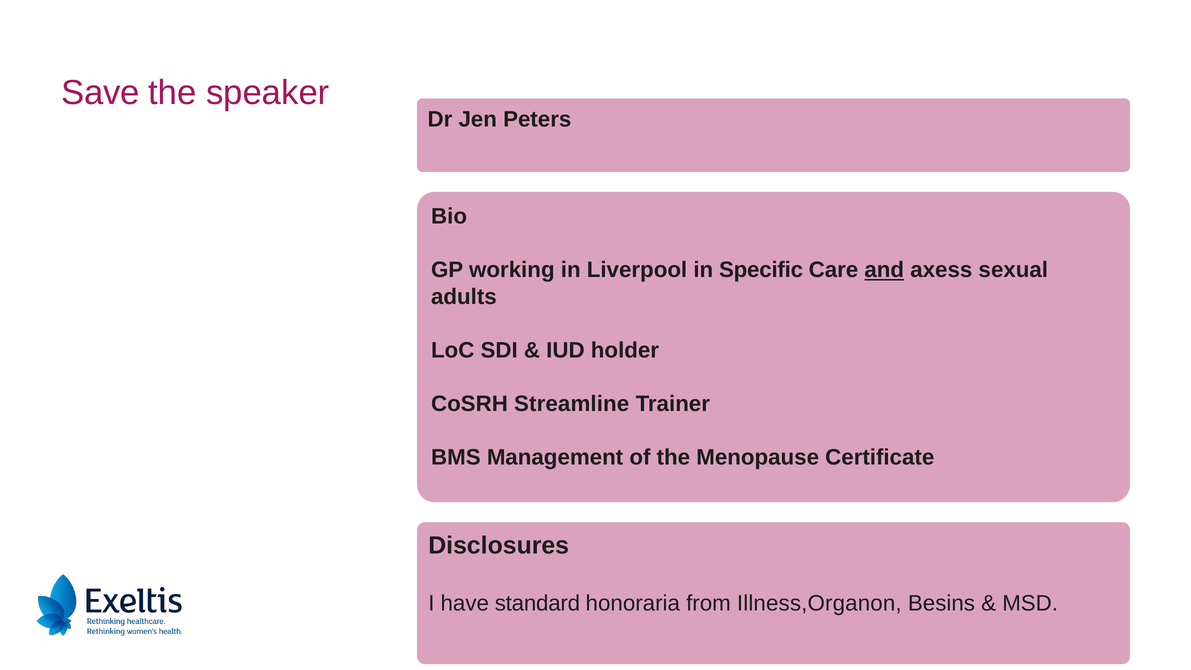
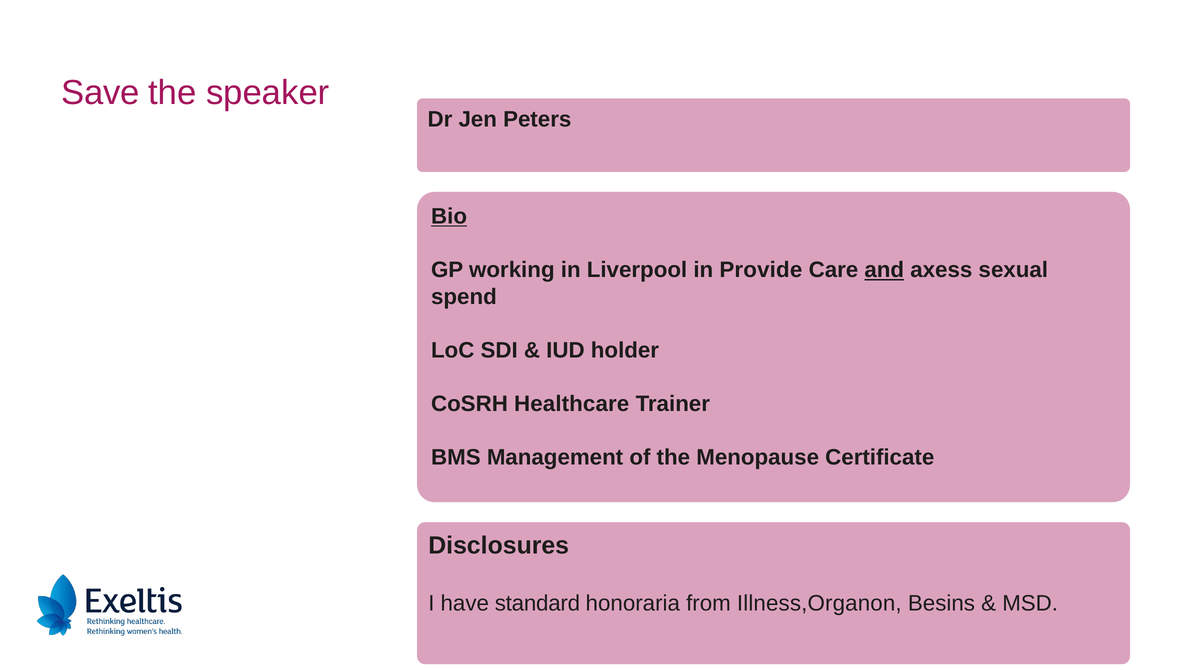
Bio underline: none -> present (449, 216)
Specific: Specific -> Provide (761, 270)
adults: adults -> spend (464, 297)
Streamline: Streamline -> Healthcare (572, 404)
